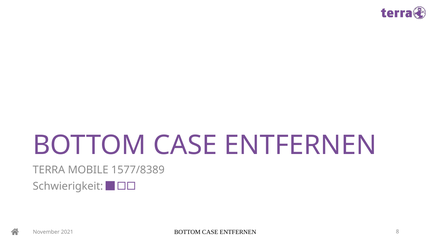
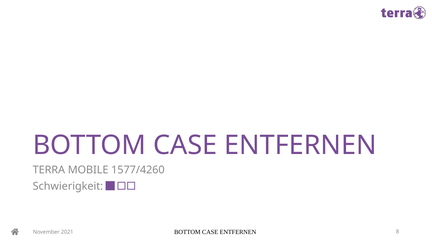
1577/8389: 1577/8389 -> 1577/4260 (138, 170)
